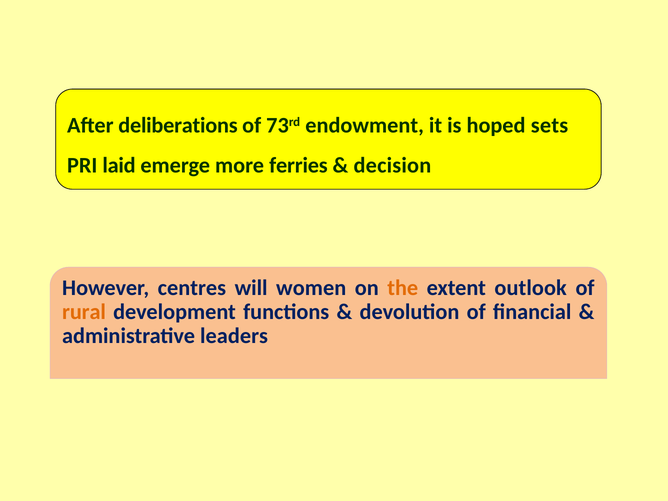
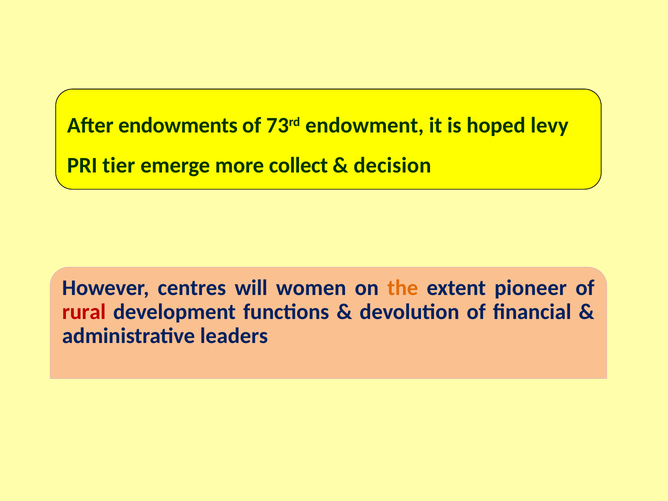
deliberations: deliberations -> endowments (178, 125)
sets: sets -> levy (550, 125)
laid: laid -> tier (119, 166)
ferries: ferries -> collect (298, 166)
outlook: outlook -> pioneer (531, 288)
rural colour: orange -> red (84, 312)
